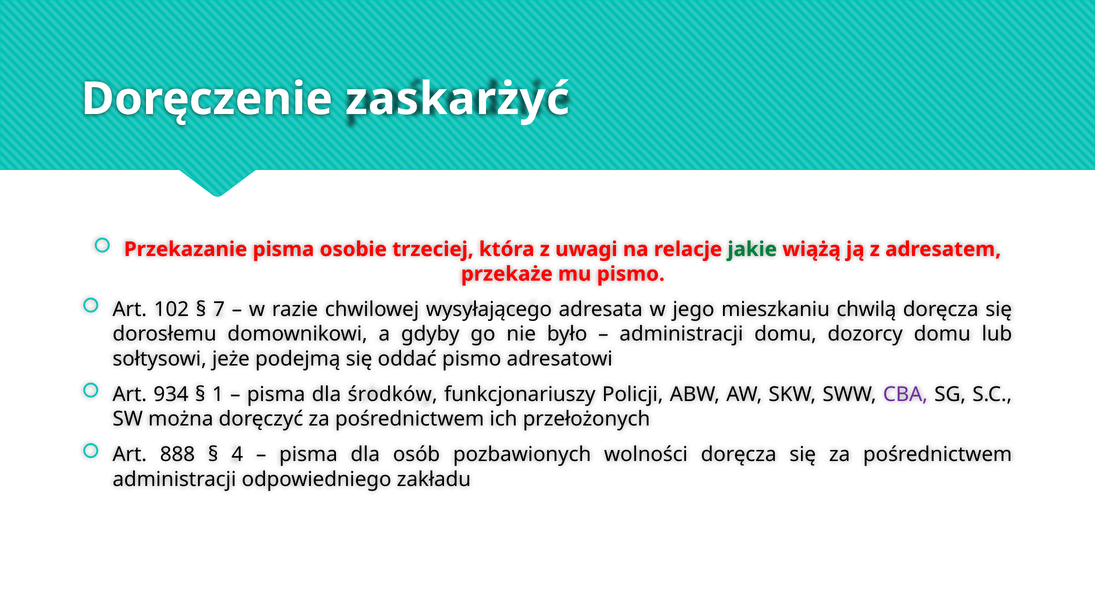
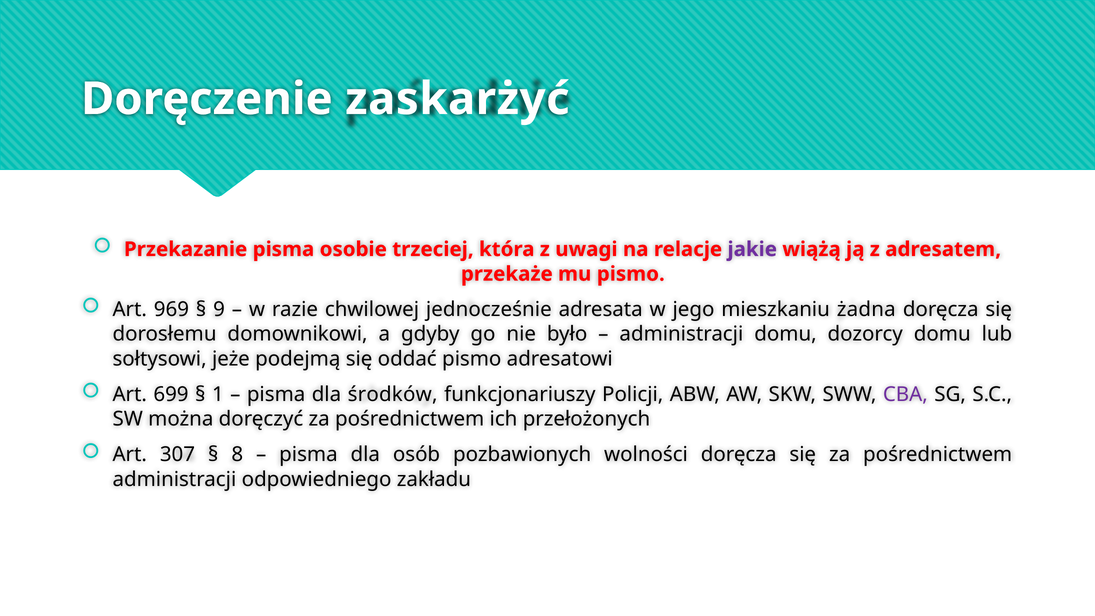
jakie colour: green -> purple (752, 249)
102: 102 -> 969 (171, 310)
7: 7 -> 9 (219, 310)
wysyłającego: wysyłającego -> jednocześnie (489, 310)
chwilą: chwilą -> żadna (866, 310)
934: 934 -> 699 (171, 394)
888: 888 -> 307 (177, 455)
4: 4 -> 8 (237, 455)
